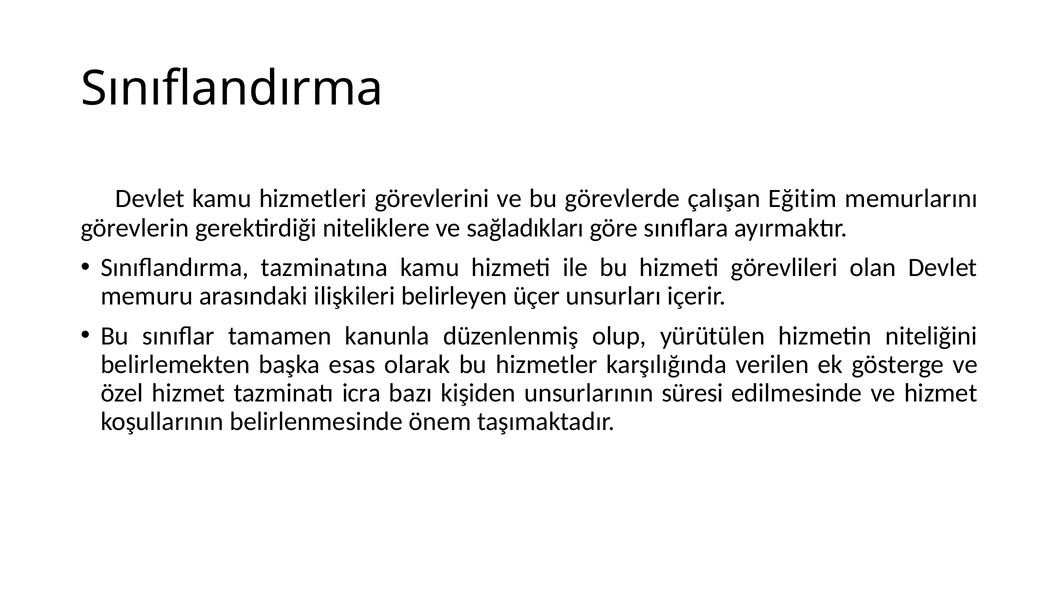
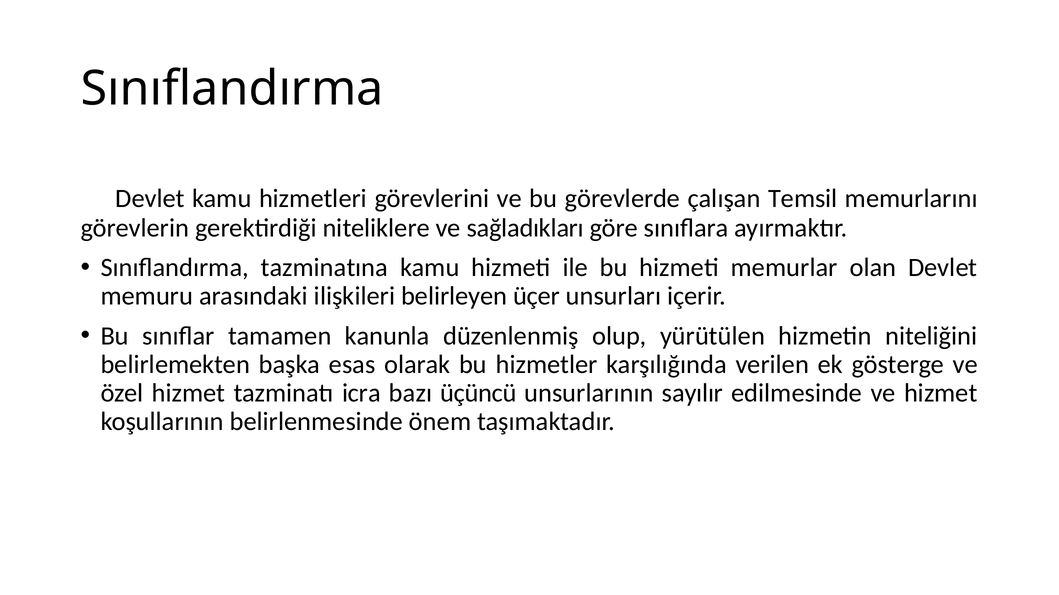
Eğitim: Eğitim -> Temsil (803, 199)
görevlileri: görevlileri -> memurlar (784, 268)
kişiden: kişiden -> üçüncü (478, 393)
süresi: süresi -> sayılır (692, 393)
